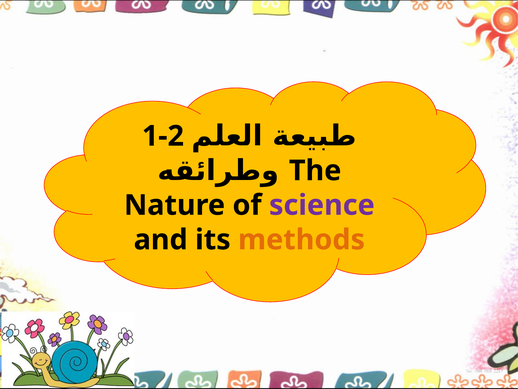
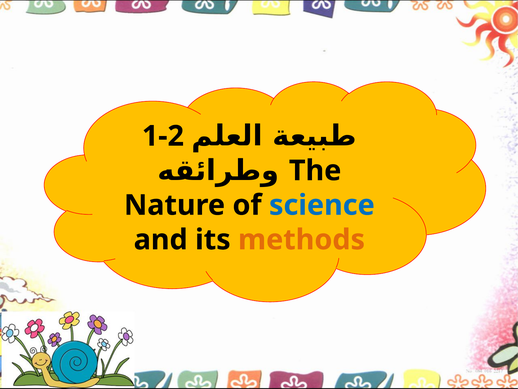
science colour: purple -> blue (322, 205)
